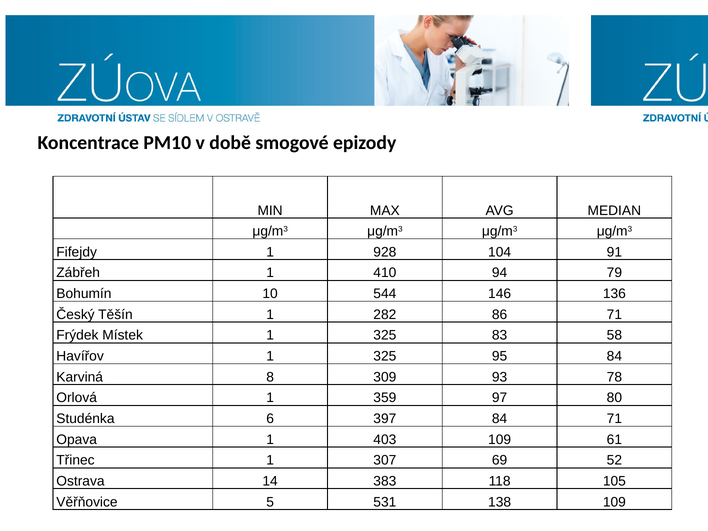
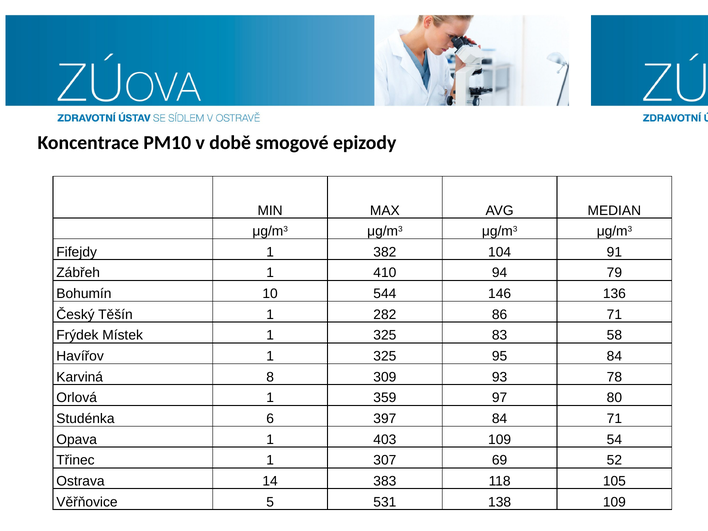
928: 928 -> 382 (385, 252)
61: 61 -> 54 (614, 440)
